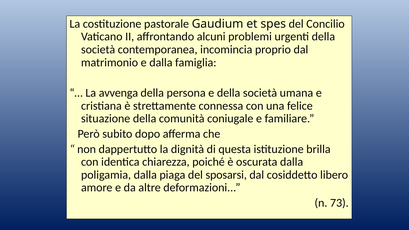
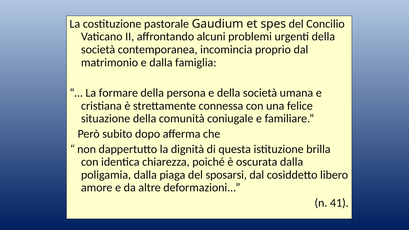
avvenga: avvenga -> formare (118, 93)
73: 73 -> 41 (339, 203)
